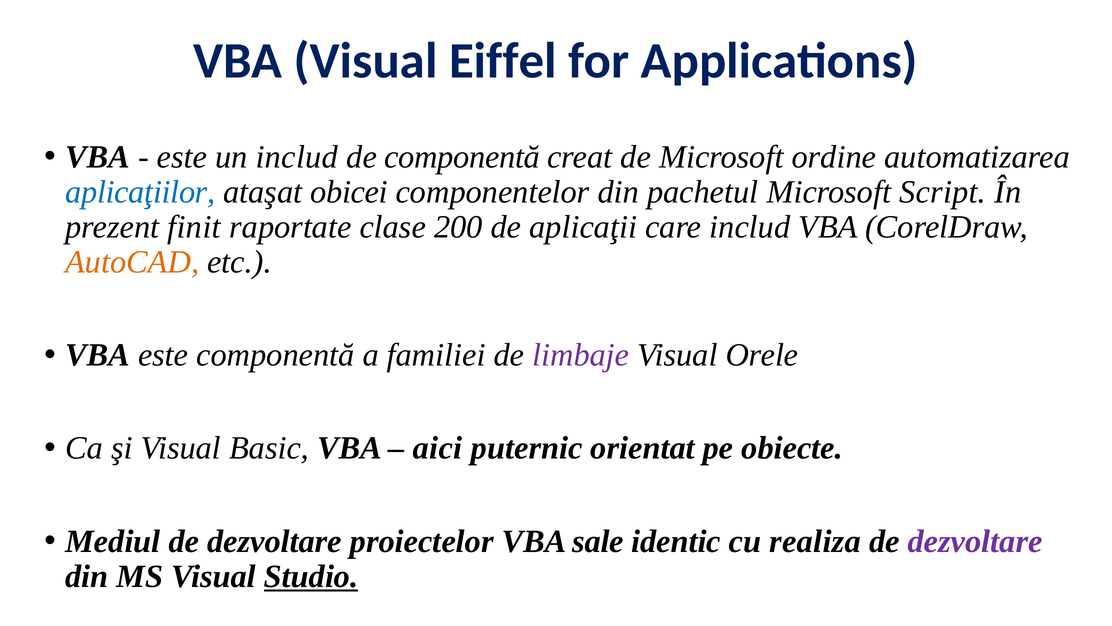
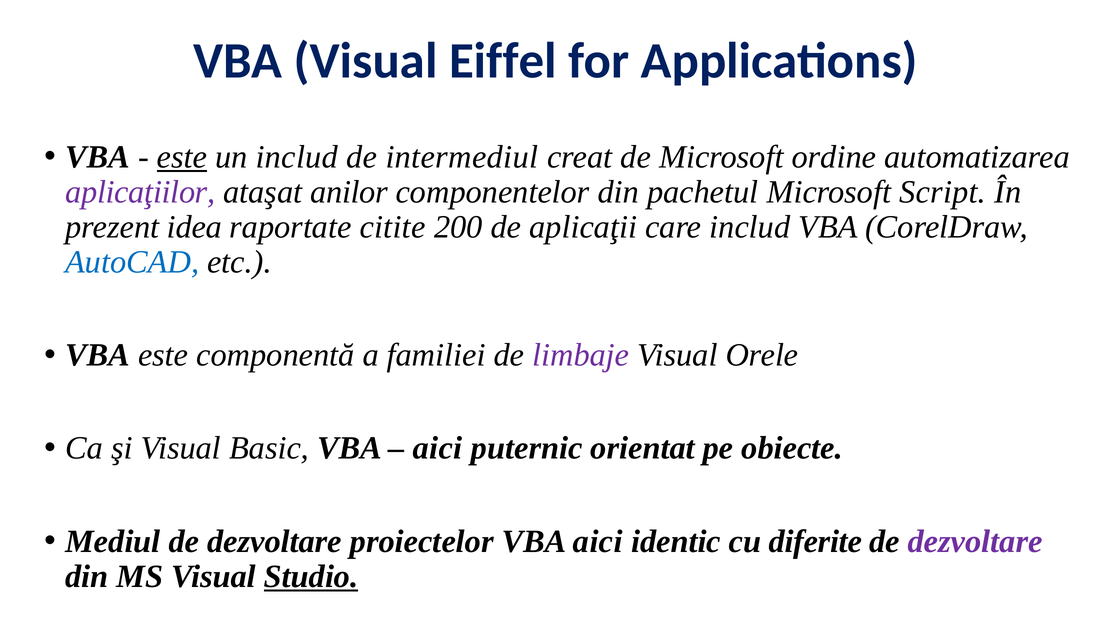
este underline: none -> present (182, 157)
de componentă: componentă -> intermediul (462, 157)
aplicaţiilor colour: blue -> purple (140, 192)
obicei: obicei -> anilor (349, 192)
finit: finit -> idea (194, 227)
clase: clase -> citite (393, 227)
AutoCAD colour: orange -> blue (132, 262)
VBA sale: sale -> aici (598, 541)
realiza: realiza -> diferite (815, 541)
